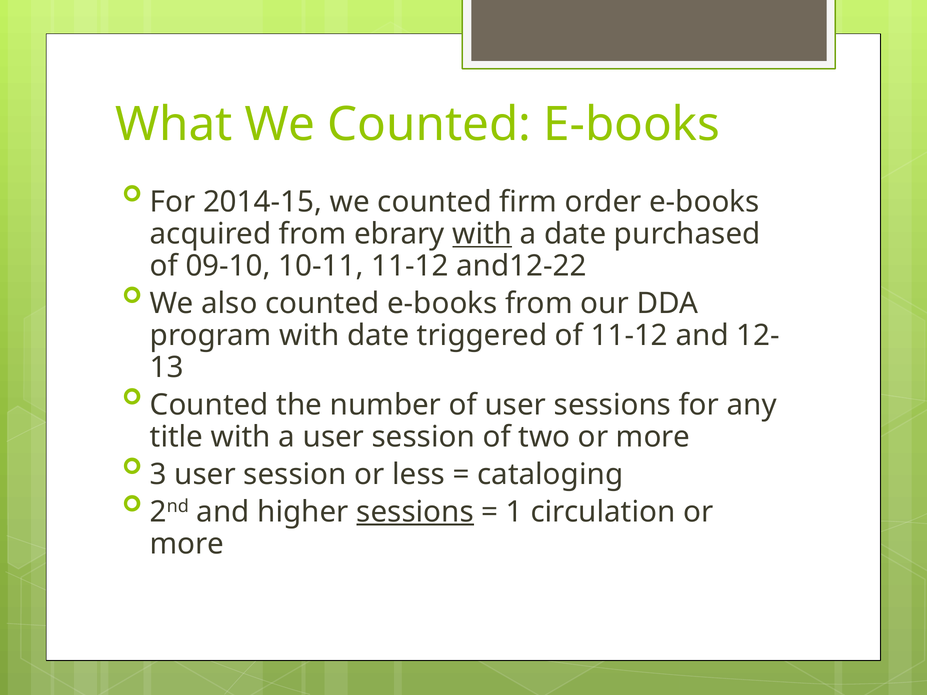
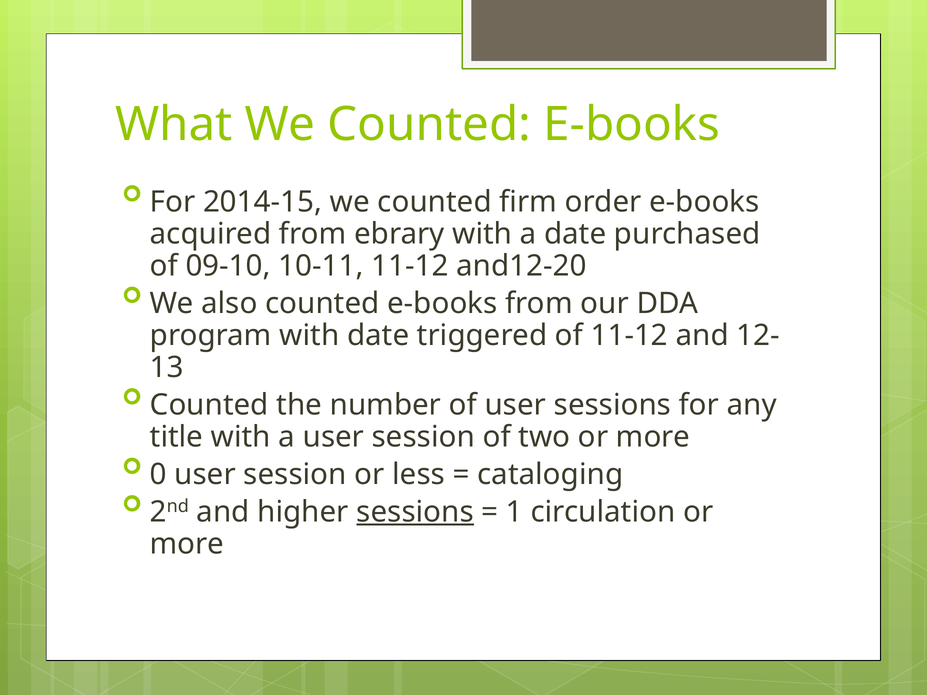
with underline: present -> none (482, 234)
and12-22: and12-22 -> and12-20 (521, 266)
3: 3 -> 0 (158, 475)
